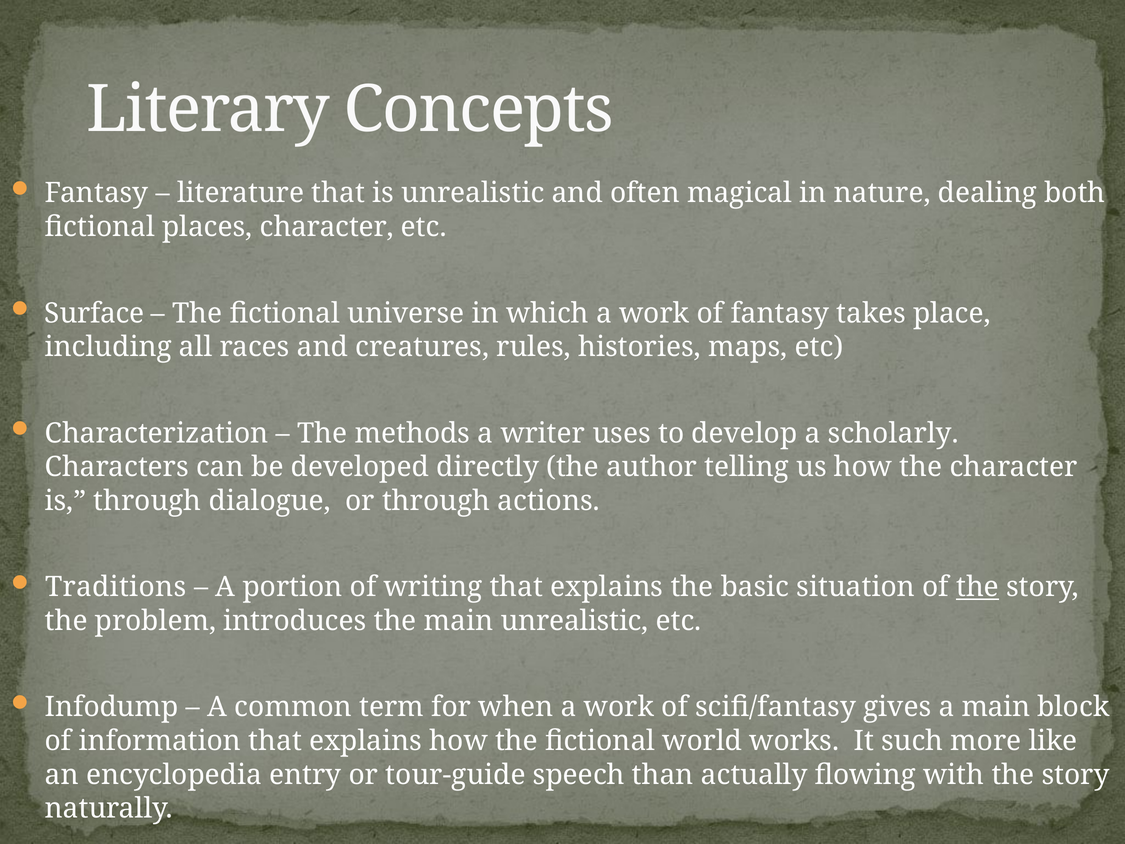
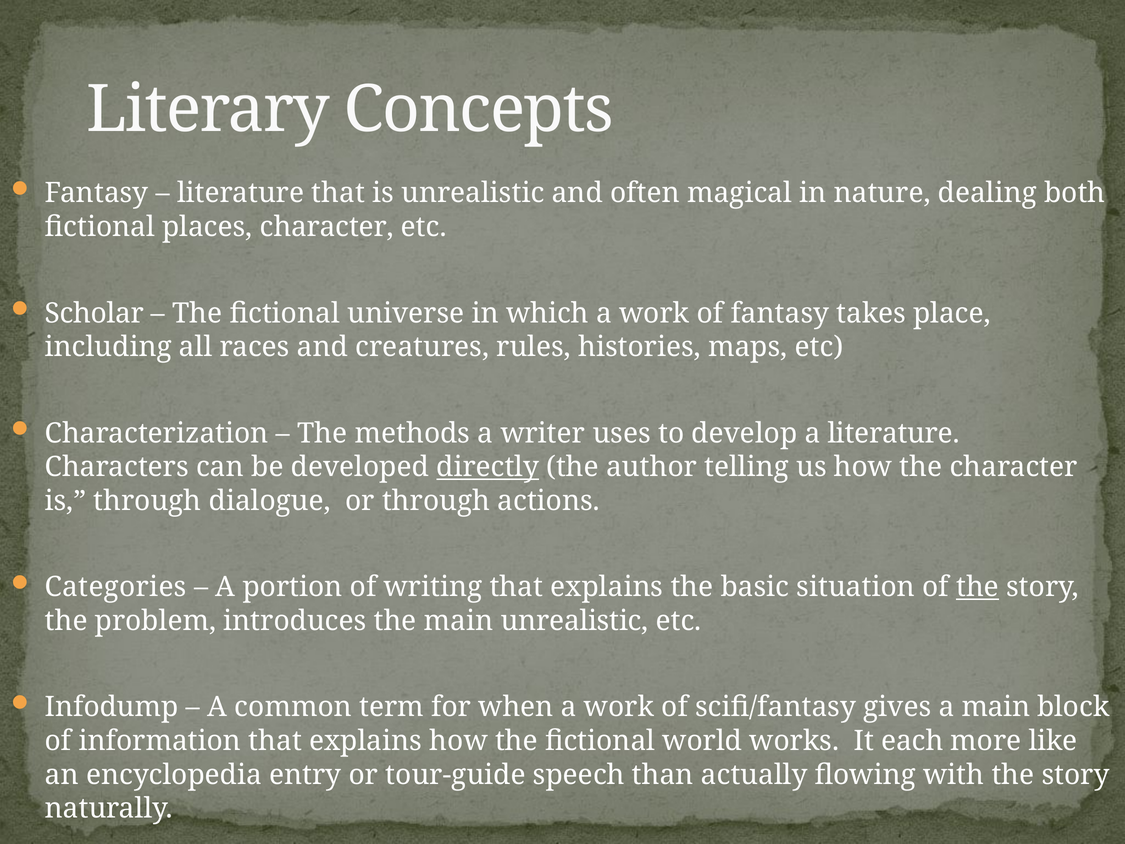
Surface: Surface -> Scholar (94, 313)
a scholarly: scholarly -> literature (894, 433)
directly underline: none -> present (488, 467)
Traditions: Traditions -> Categories (116, 587)
such: such -> each (912, 741)
